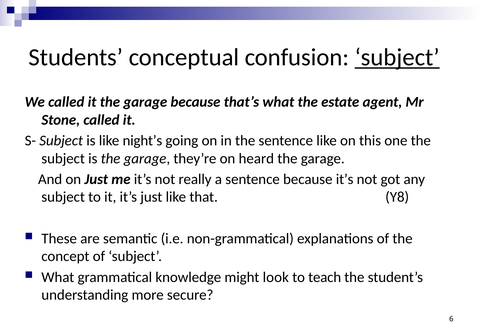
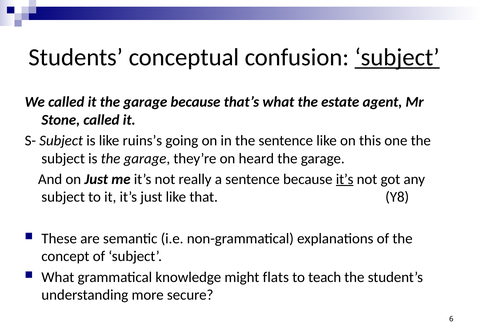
night’s: night’s -> ruins’s (142, 140)
it’s underline: none -> present (345, 179)
look: look -> flats (276, 277)
